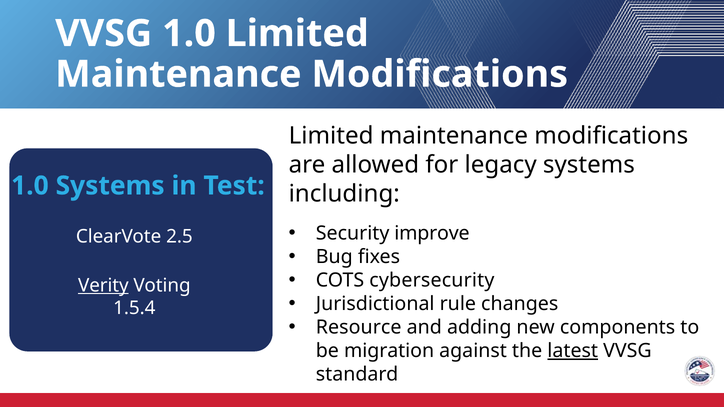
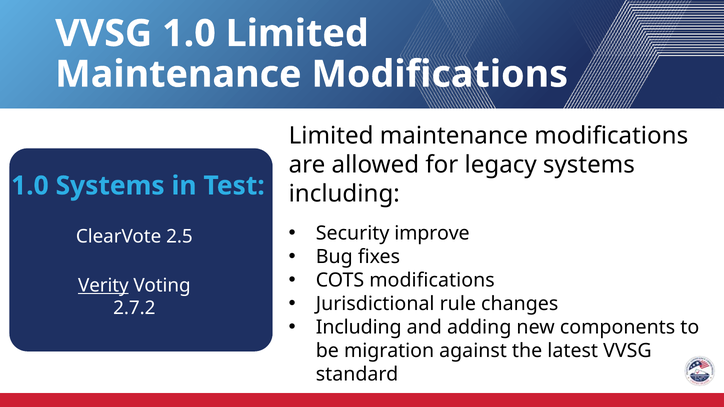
COTS cybersecurity: cybersecurity -> modifications (432, 280)
1.5.4: 1.5.4 -> 2.7.2 (134, 308)
Resource: Resource -> Including (359, 327)
latest underline: present -> none (573, 351)
